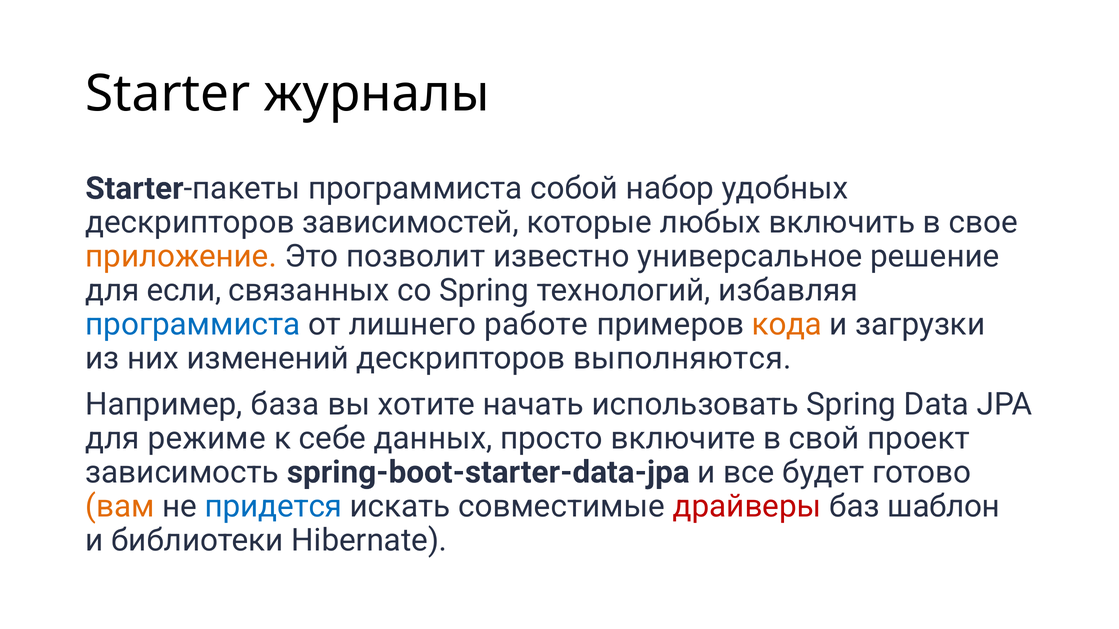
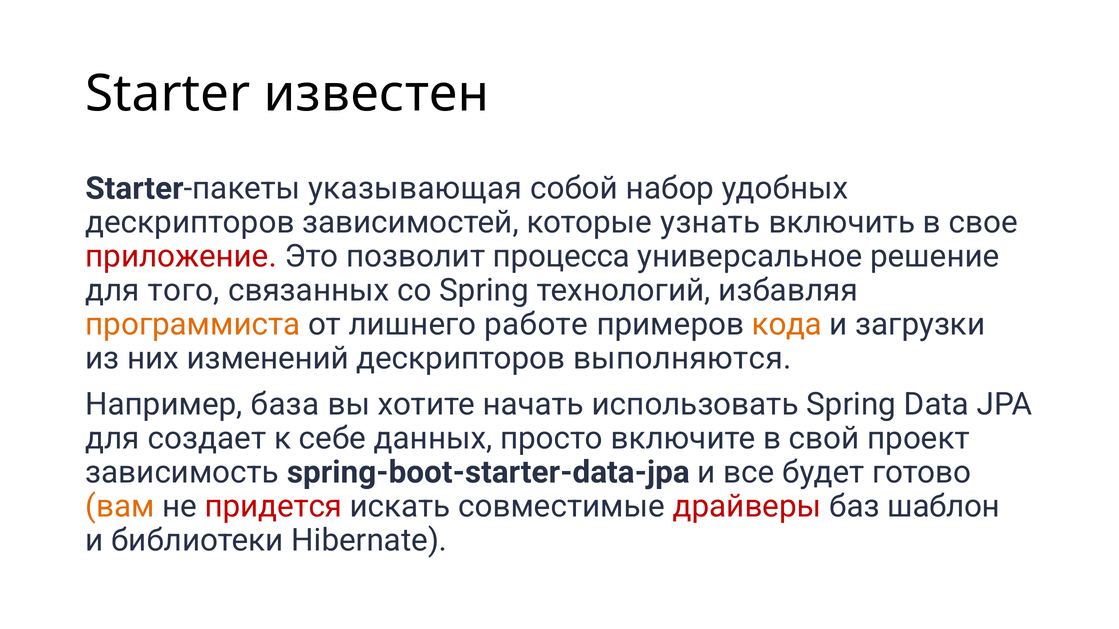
журналы: журналы -> известен (377, 94)
Starter-пакеты программиста: программиста -> указывающая (415, 189)
любых: любых -> узнать (710, 223)
приложение colour: orange -> red (181, 257)
известно: известно -> процесса (561, 257)
если: если -> того (184, 291)
программиста colour: blue -> orange (193, 325)
режиме: режиме -> создает (207, 438)
придется colour: blue -> red (273, 507)
